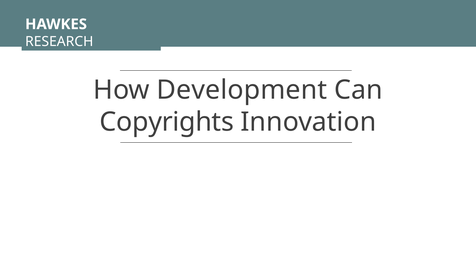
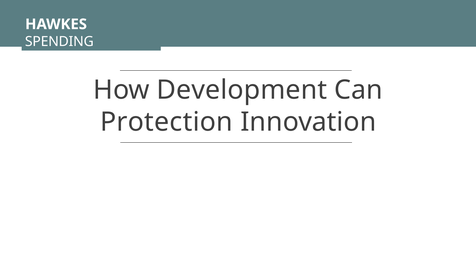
RESEARCH: RESEARCH -> SPENDING (59, 41)
Copyrights: Copyrights -> Protection (166, 122)
